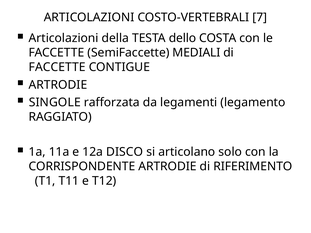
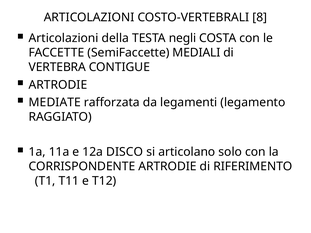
7: 7 -> 8 (260, 17)
dello: dello -> negli (183, 38)
FACCETTE: FACCETTE -> VERTEBRA (57, 67)
SINGOLE: SINGOLE -> MEDIATE (55, 102)
